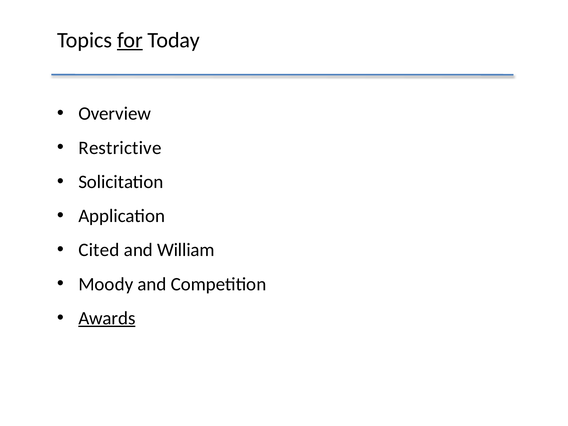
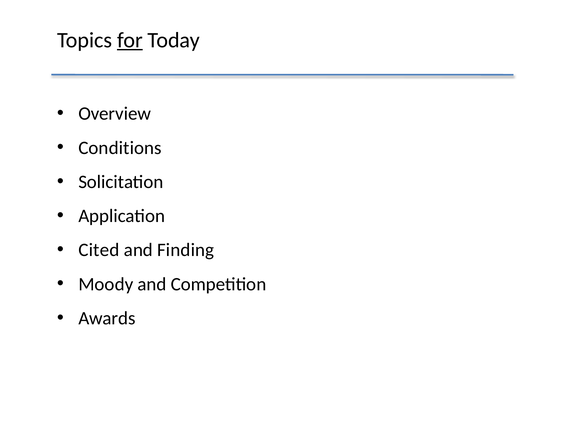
Restrictive: Restrictive -> Conditions (120, 148)
William: William -> Finding (186, 250)
Awards underline: present -> none (107, 318)
